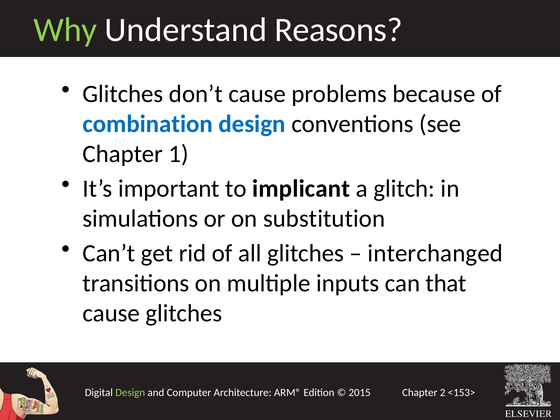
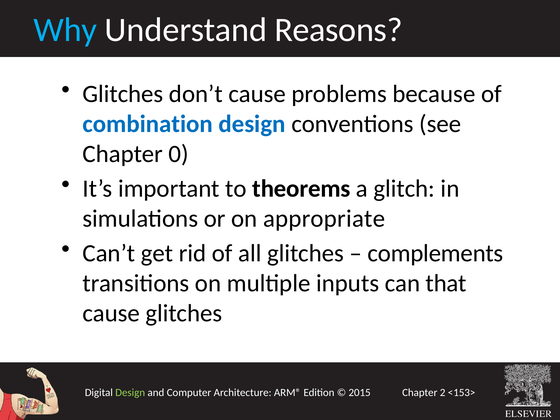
Why colour: light green -> light blue (65, 30)
1: 1 -> 0 (179, 154)
implicant: implicant -> theorems (301, 189)
substitution: substitution -> appropriate (324, 219)
interchanged: interchanged -> complements (435, 253)
